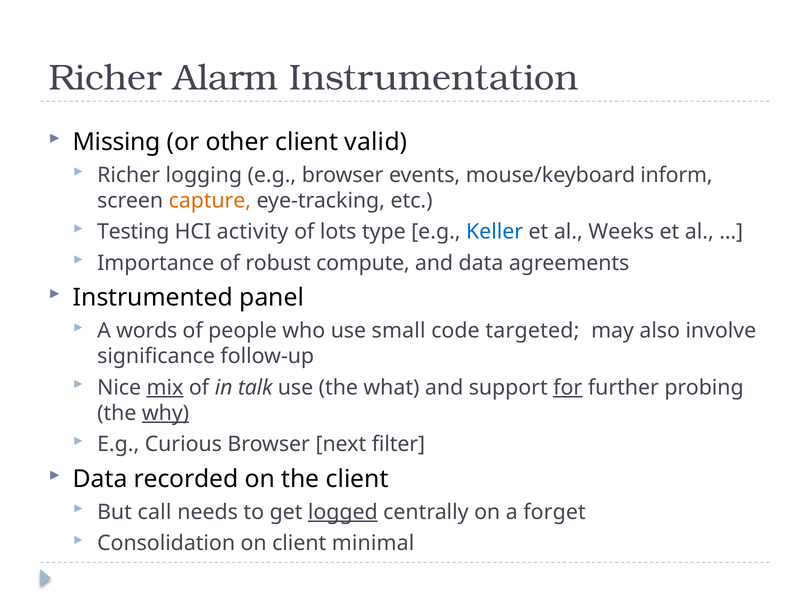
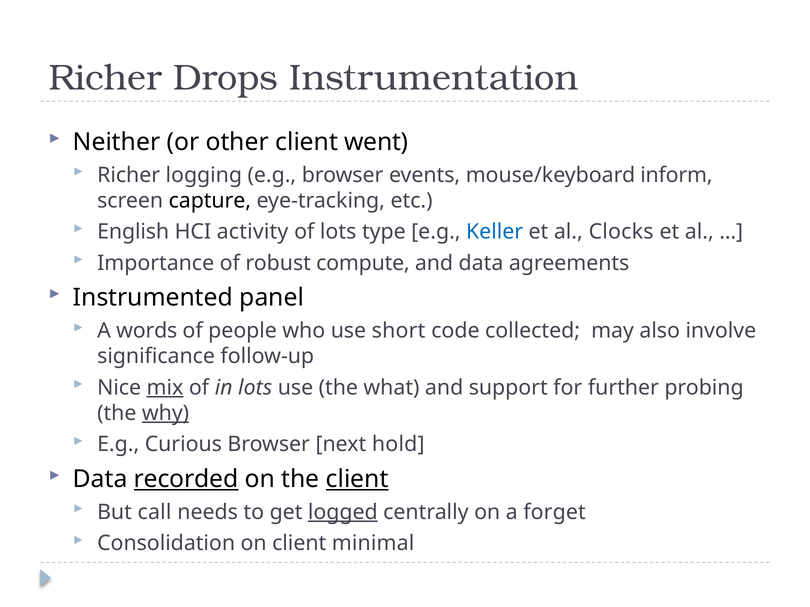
Alarm: Alarm -> Drops (226, 78)
Missing: Missing -> Neither (117, 142)
valid: valid -> went (376, 142)
capture colour: orange -> black (210, 201)
Testing: Testing -> English (133, 232)
Weeks: Weeks -> Clocks (621, 232)
small: small -> short (399, 331)
targeted: targeted -> collected (533, 331)
in talk: talk -> lots (255, 388)
for underline: present -> none (568, 388)
filter: filter -> hold (398, 445)
recorded underline: none -> present (186, 479)
client underline: none -> present (357, 479)
